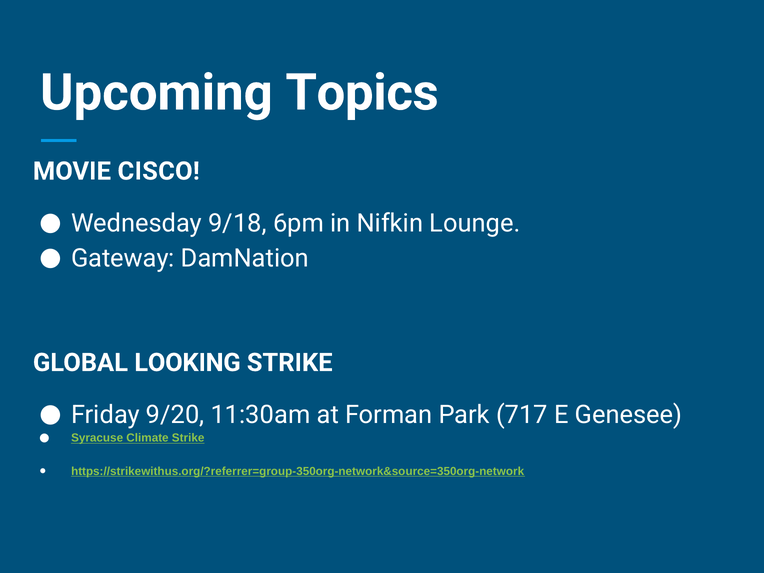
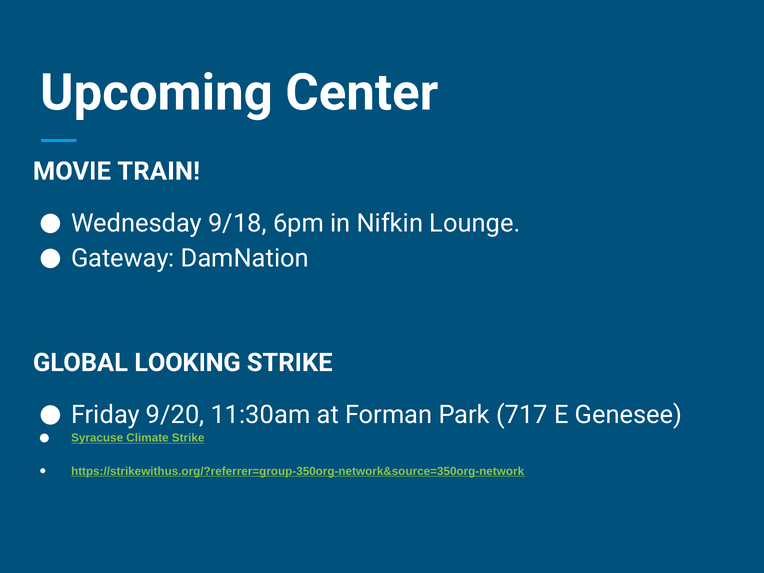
Topics: Topics -> Center (362, 93)
CISCO: CISCO -> TRAIN (159, 171)
